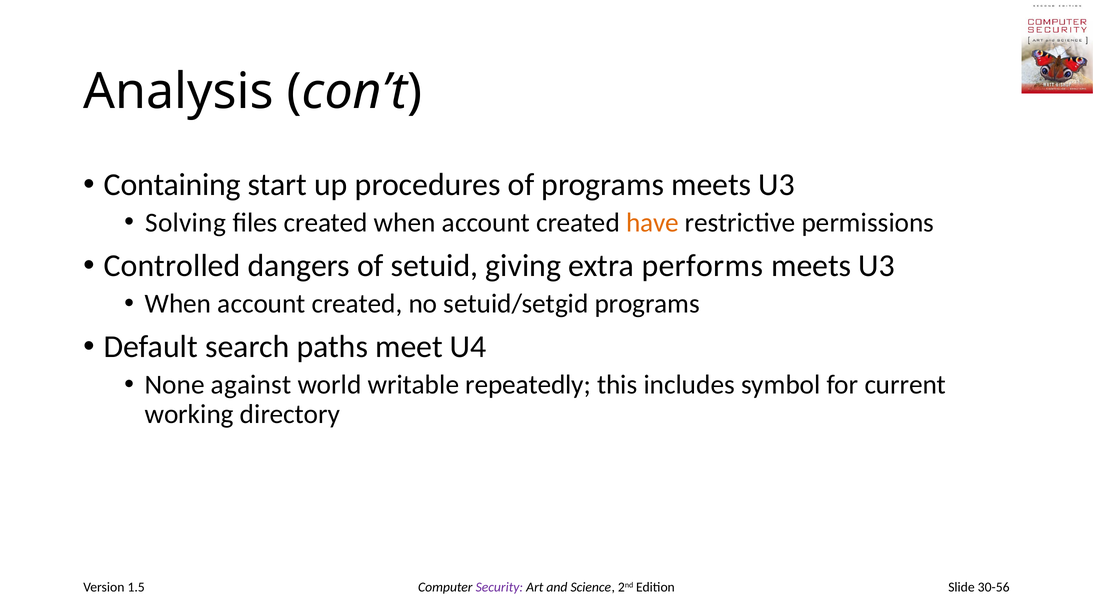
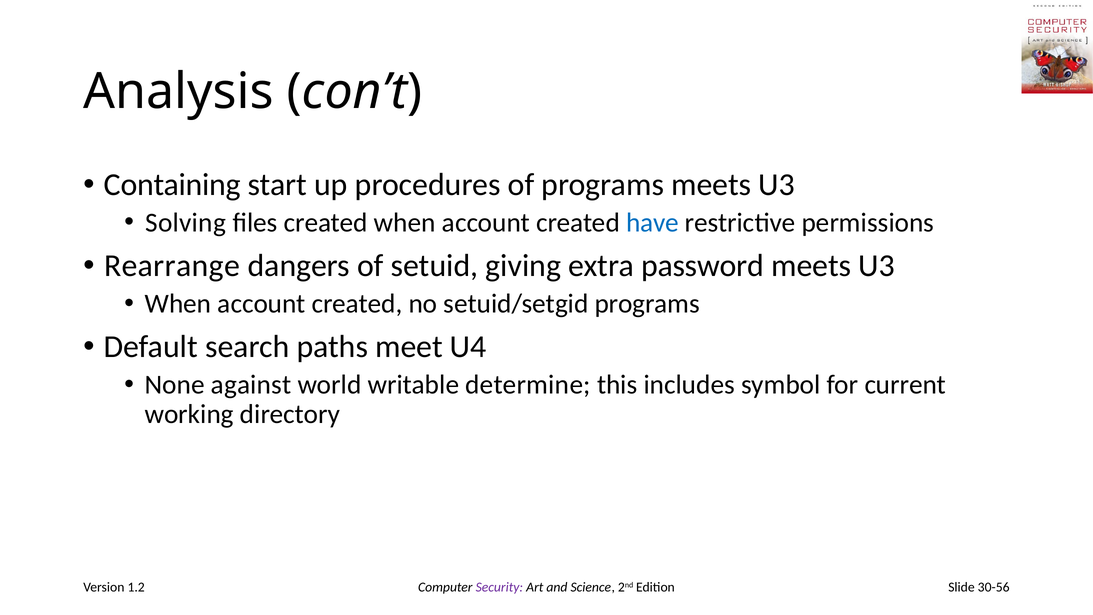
have colour: orange -> blue (653, 222)
Controlled: Controlled -> Rearrange (172, 266)
performs: performs -> password (703, 266)
repeatedly: repeatedly -> determine (528, 384)
1.5: 1.5 -> 1.2 (136, 587)
